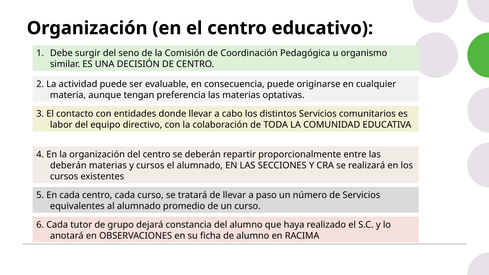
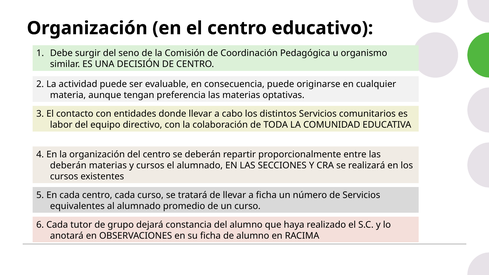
a paso: paso -> ficha (266, 195)
